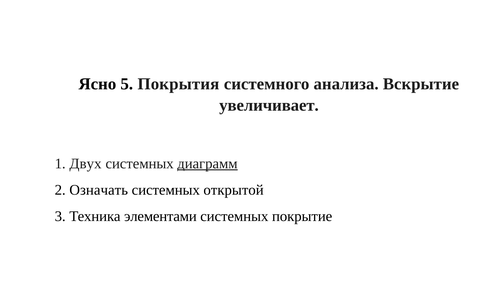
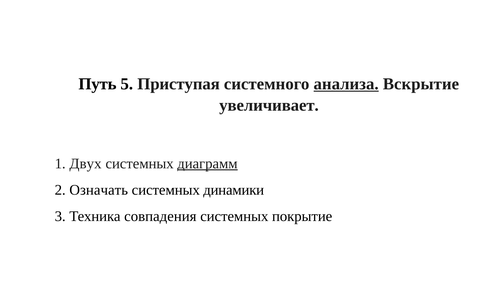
Ясно: Ясно -> Путь (97, 84)
Покрытия: Покрытия -> Приступая (179, 84)
анализа underline: none -> present (346, 84)
открытой: открытой -> динамики (234, 190)
элементами: элементами -> совпадения (160, 217)
